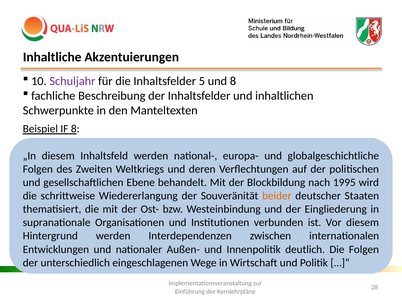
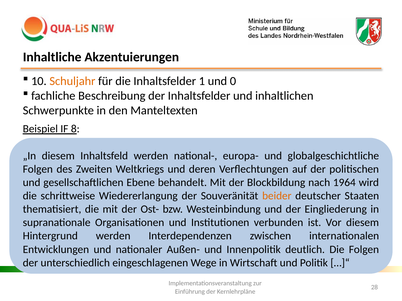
Schuljahr colour: purple -> orange (72, 81)
5: 5 -> 1 (202, 81)
und 8: 8 -> 0 (233, 81)
1995: 1995 -> 1964 (344, 183)
